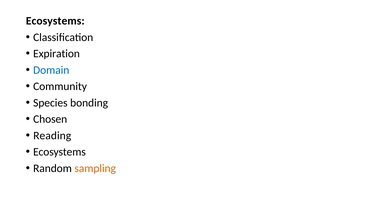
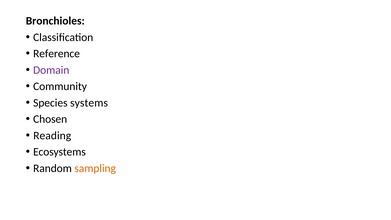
Ecosystems: Ecosystems -> Bronchioles (55, 21)
Expiration: Expiration -> Reference (57, 54)
Domain colour: blue -> purple (51, 70)
bonding: bonding -> systems (89, 103)
